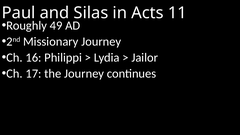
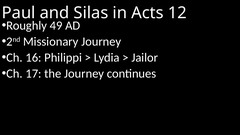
11: 11 -> 12 (177, 13)
